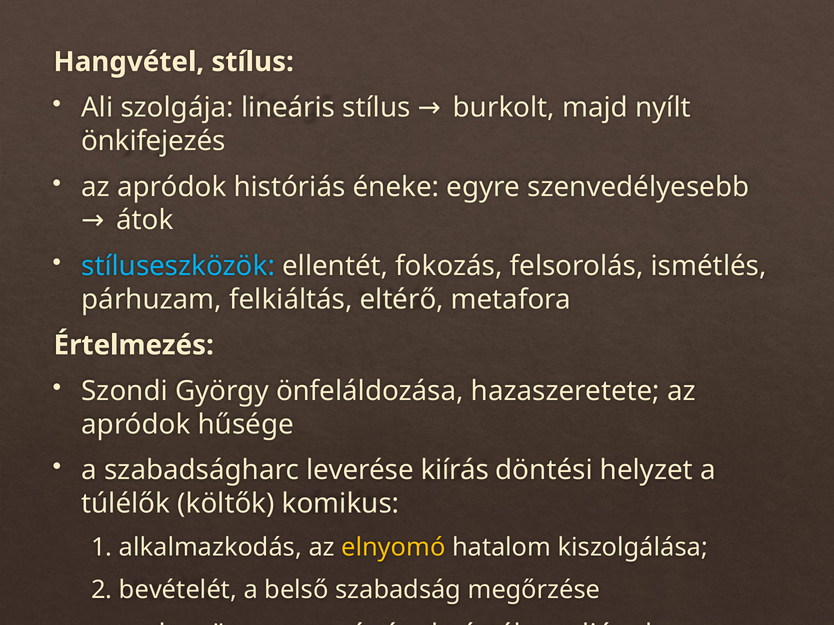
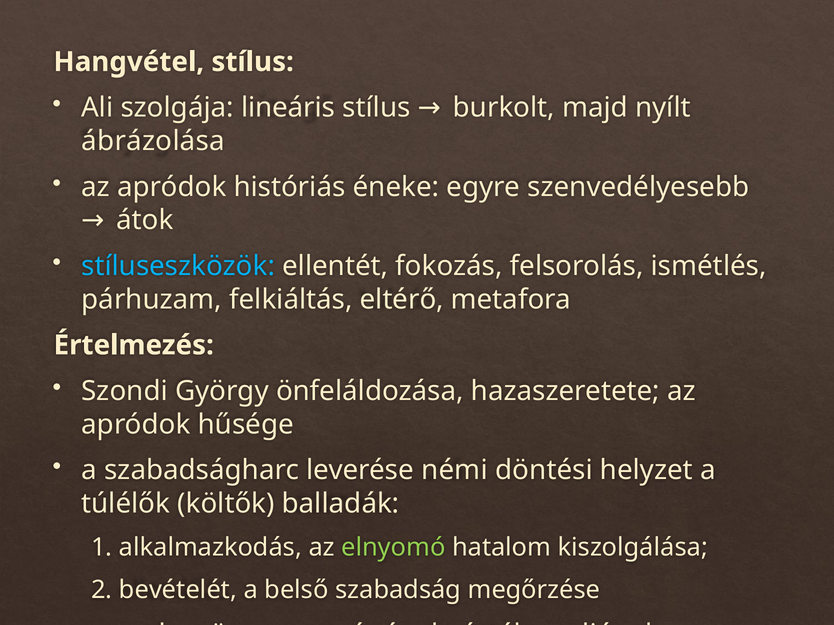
önkifejezés: önkifejezés -> ábrázolása (153, 141)
kiírás: kiírás -> némi (454, 471)
komikus: komikus -> balladák (341, 504)
elnyomó colour: yellow -> light green (393, 548)
